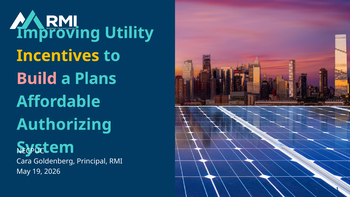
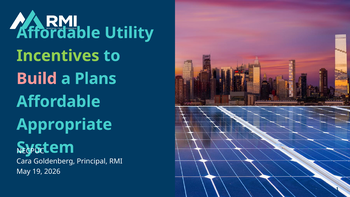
Improving: Improving -> Affordable (58, 33)
Incentives colour: yellow -> light green (58, 56)
Authorizing: Authorizing -> Appropriate (64, 124)
